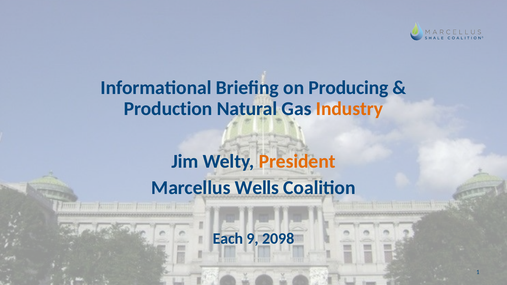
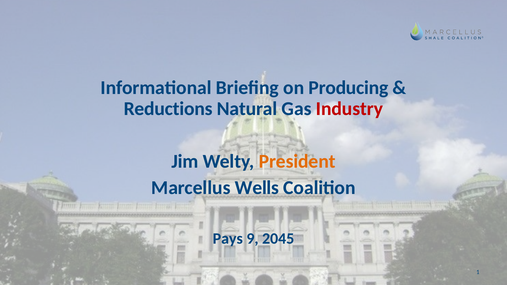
Production: Production -> Reductions (168, 109)
Industry colour: orange -> red (349, 109)
Each: Each -> Pays (228, 239)
2098: 2098 -> 2045 (278, 239)
